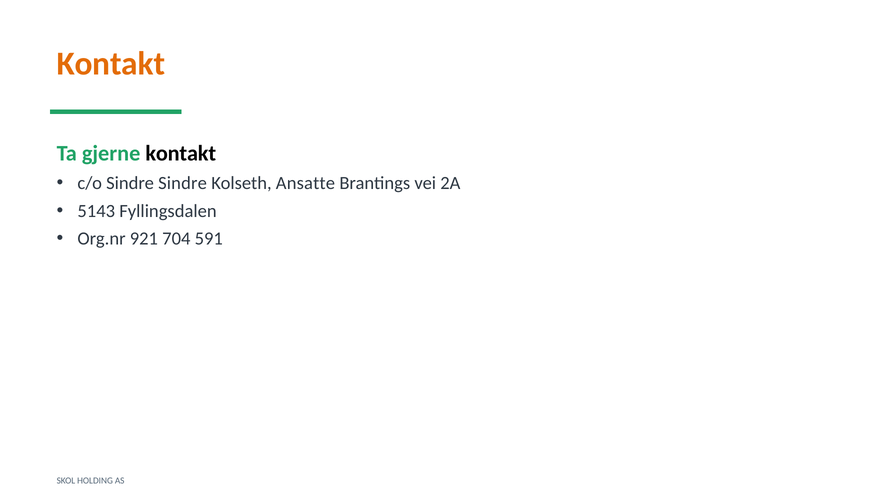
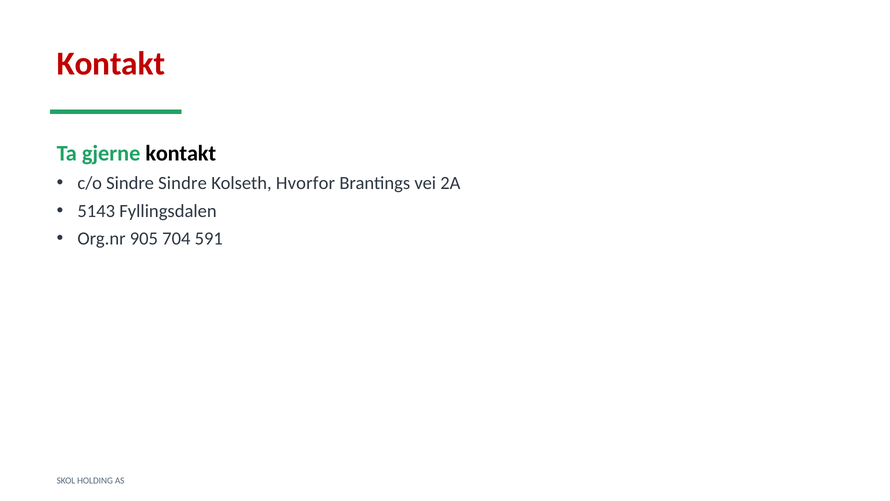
Kontakt colour: orange -> red (111, 64)
Ansatte: Ansatte -> Hvorfor (305, 183)
921: 921 -> 905 (144, 239)
